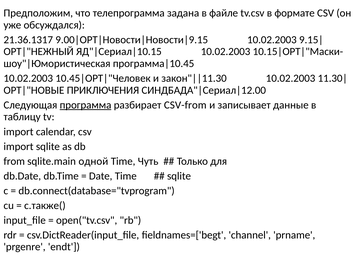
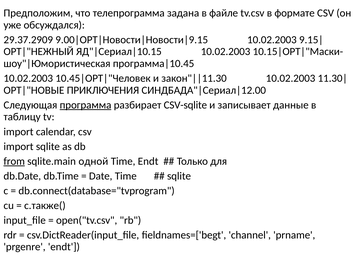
21.36.1317: 21.36.1317 -> 29.37.2909 (28, 40)
CSV-from: CSV-from -> CSV-sqlite (185, 105)
from underline: none -> present (14, 161)
Time Чуть: Чуть -> Endt (148, 161)
